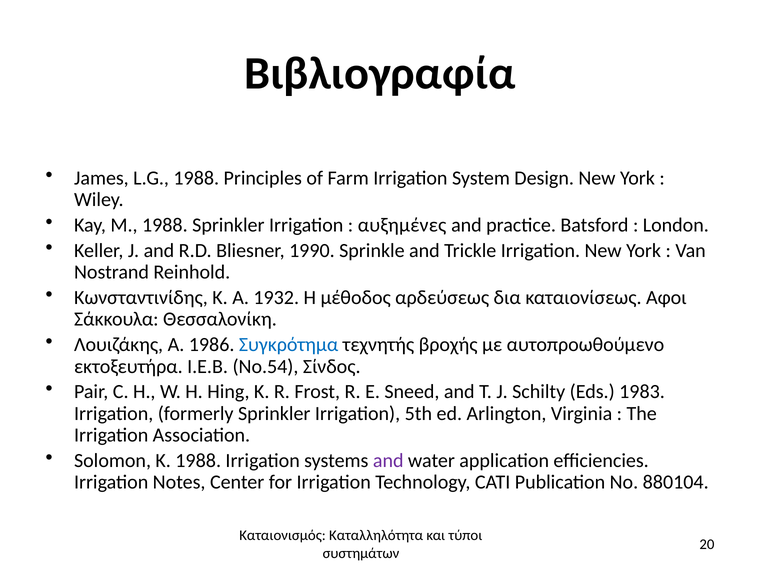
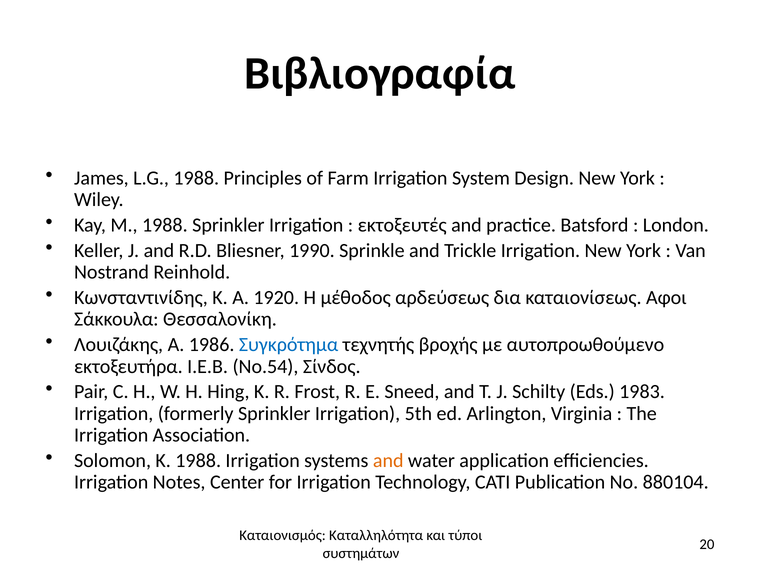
αυξημένες: αυξημένες -> εκτοξευτές (402, 225)
1932: 1932 -> 1920 (276, 298)
and colour: purple -> orange (388, 461)
